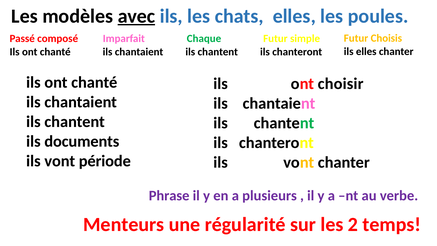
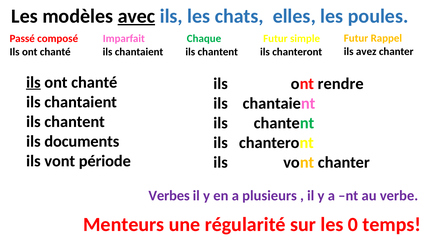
Choisis: Choisis -> Rappel (386, 38)
ils elles: elles -> avez (366, 51)
ils underline: none -> present (33, 82)
choisir: choisir -> rendre (341, 84)
Phrase: Phrase -> Verbes (169, 196)
2: 2 -> 0 (353, 224)
